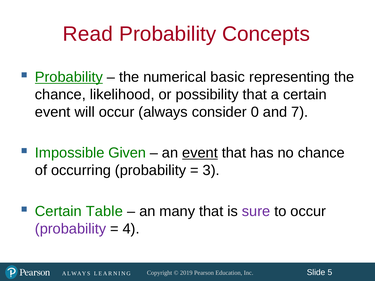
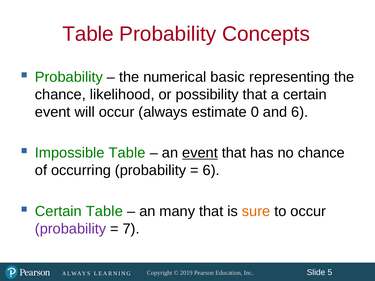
Read: Read -> Table (88, 34)
Probability underline: present -> none (69, 77)
consider: consider -> estimate (219, 112)
and 7: 7 -> 6 (300, 112)
Impossible Given: Given -> Table (127, 153)
3: 3 -> 6 (211, 171)
sure colour: purple -> orange (256, 211)
4: 4 -> 7 (131, 229)
